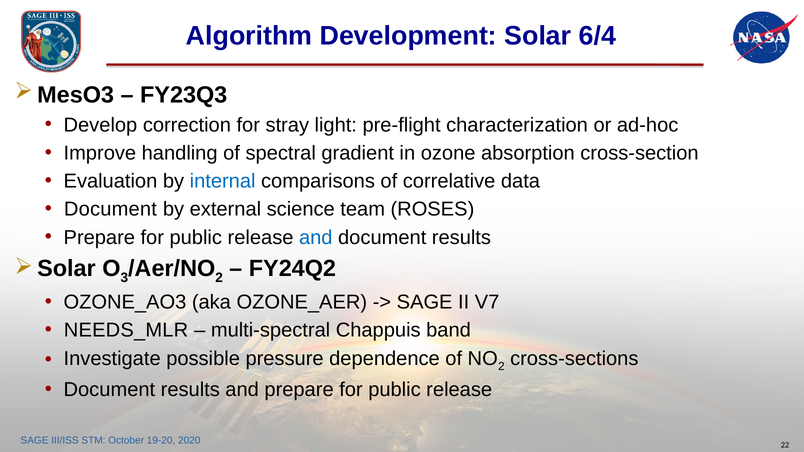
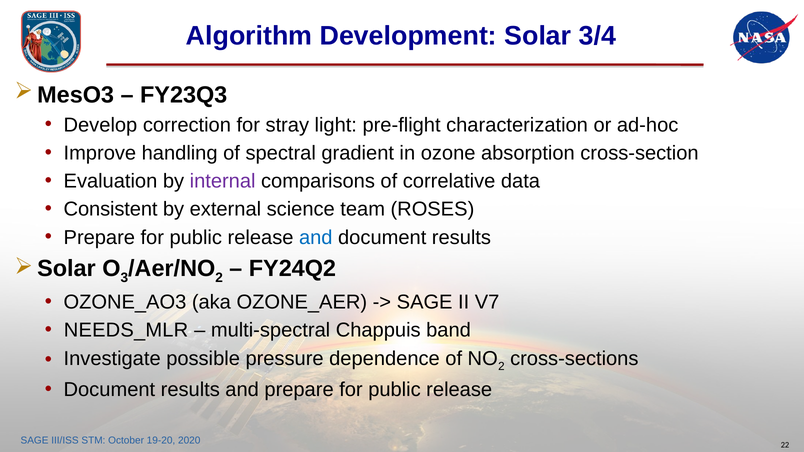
6/4: 6/4 -> 3/4 (597, 36)
internal colour: blue -> purple (223, 181)
Document: Document -> Consistent (111, 209)
